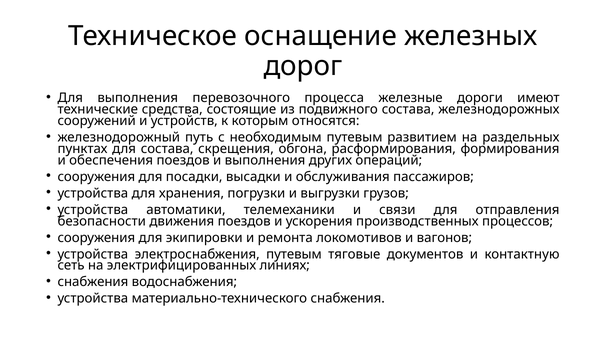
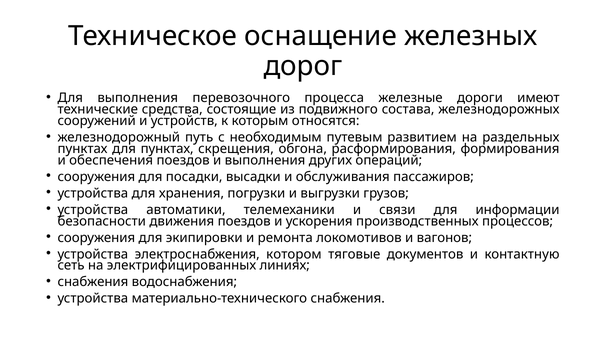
для состава: состава -> пунктах (167, 149)
отправления: отправления -> информации (518, 210)
электроснабжения путевым: путевым -> котором (294, 254)
